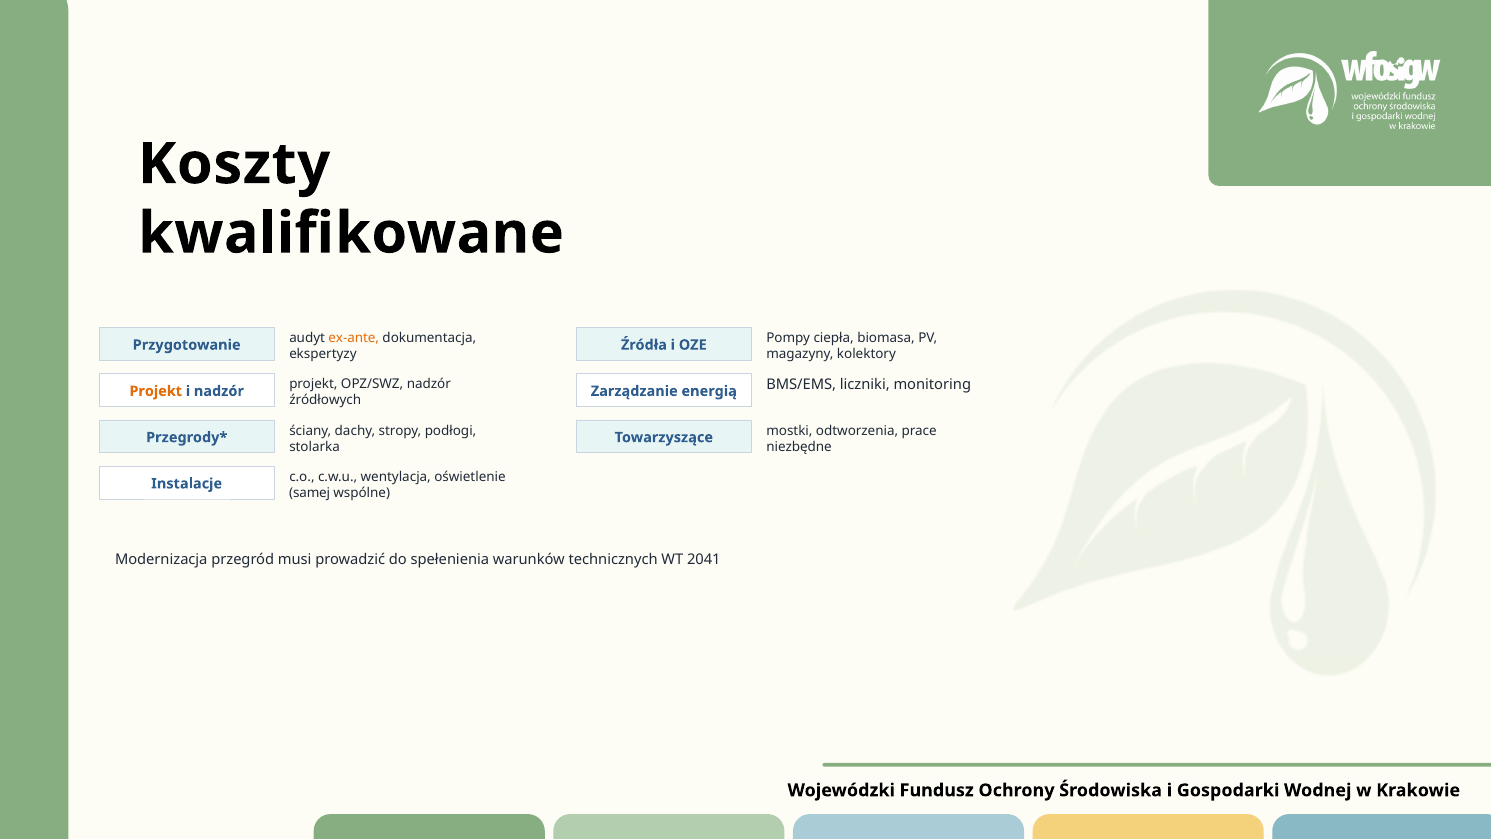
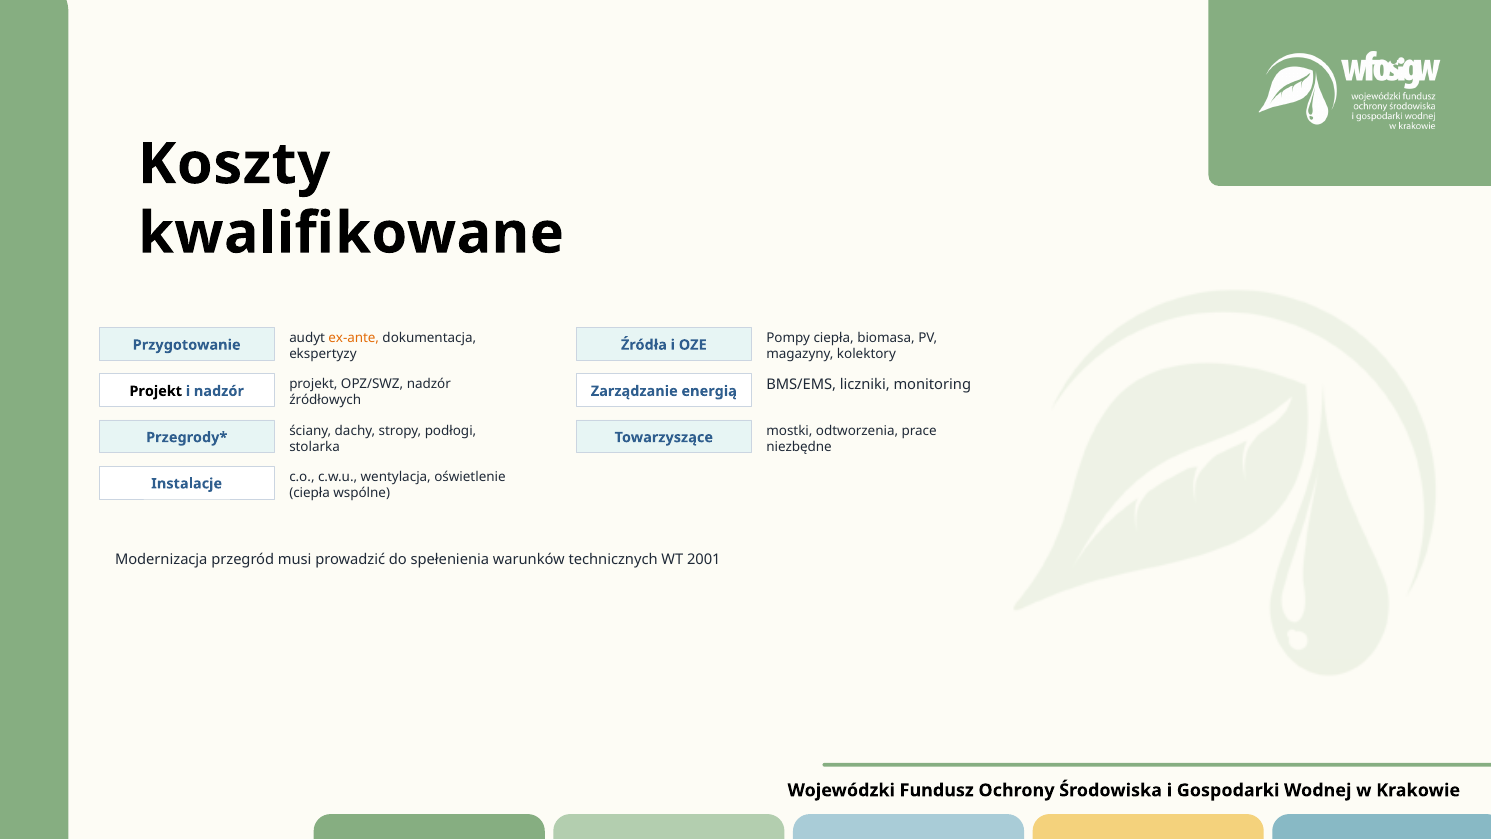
Projekt colour: orange -> black (156, 391)
samej: samej -> ciepła (310, 493)
2041: 2041 -> 2001 (704, 560)
